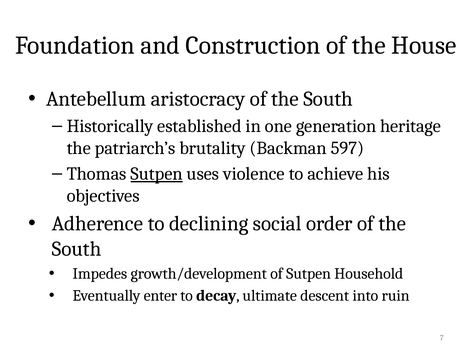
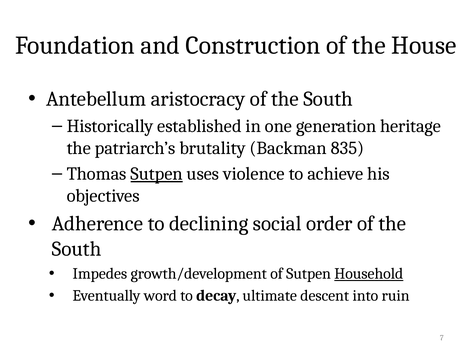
597: 597 -> 835 (348, 148)
Household underline: none -> present (369, 274)
enter: enter -> word (160, 296)
